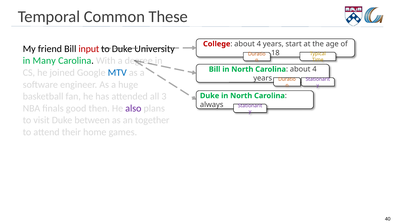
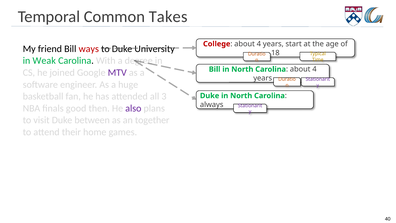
These: These -> Takes (168, 17)
input: input -> ways (89, 49)
Many: Many -> Weak (44, 61)
MTV colour: blue -> purple (117, 73)
